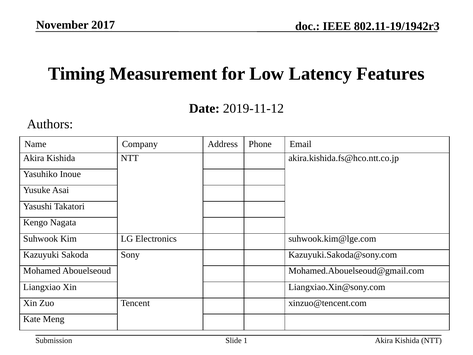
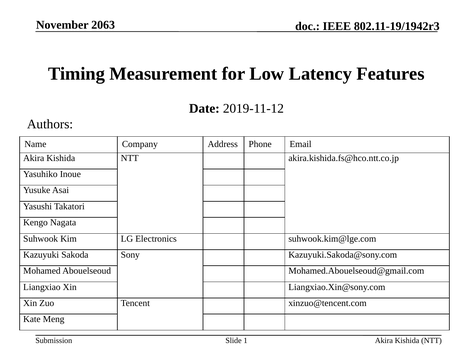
2017: 2017 -> 2063 (103, 25)
